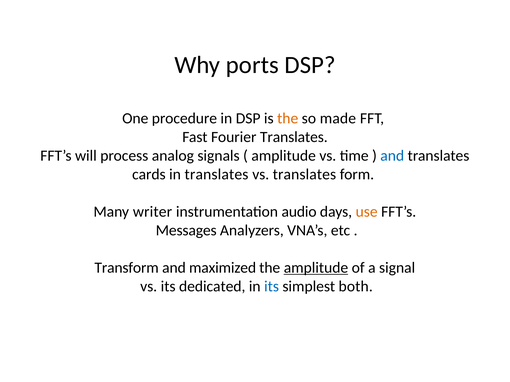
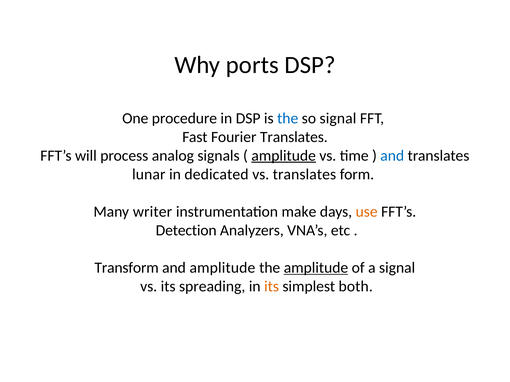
the colour: orange -> blue (288, 118)
so made: made -> signal (338, 118)
amplitude underline: none -> present (284, 156)
cards: cards -> lunar (149, 175)
in translates: translates -> dedicated (216, 175)
audio: audio -> make (299, 212)
Messages: Messages -> Detection (186, 231)
and maximized: maximized -> amplitude (222, 268)
dedicated: dedicated -> spreading (212, 287)
its colour: blue -> orange (272, 287)
